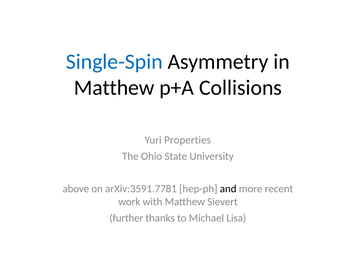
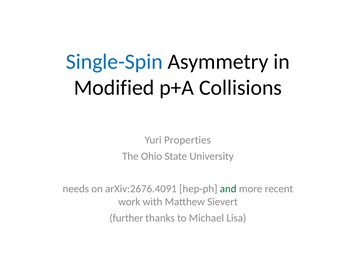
Matthew: Matthew -> Modified (114, 88)
above: above -> needs (76, 189)
arXiv:3591.7781: arXiv:3591.7781 -> arXiv:2676.4091 (141, 189)
and colour: black -> green (228, 189)
